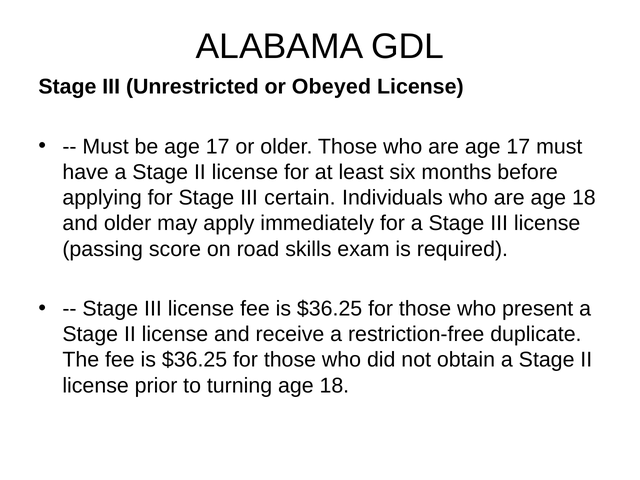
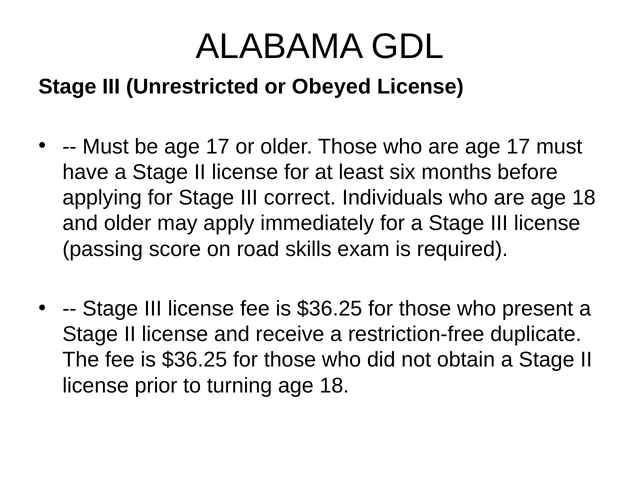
certain: certain -> correct (300, 198)
